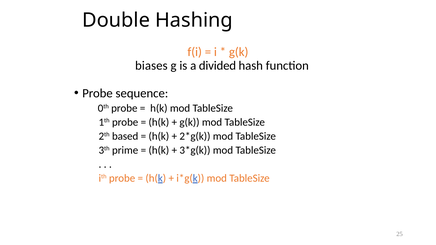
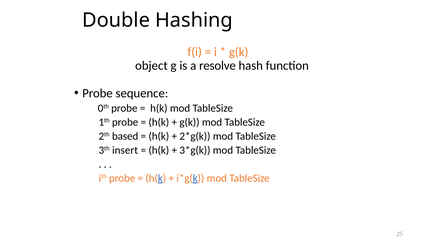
biases: biases -> object (151, 66)
divided: divided -> resolve (217, 66)
prime: prime -> insert (125, 150)
